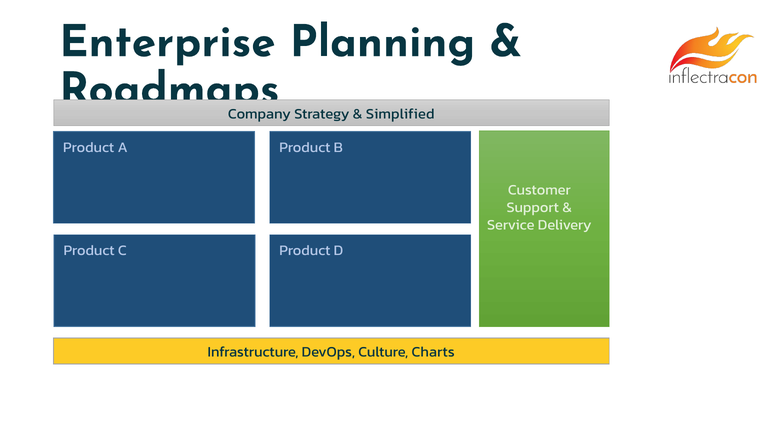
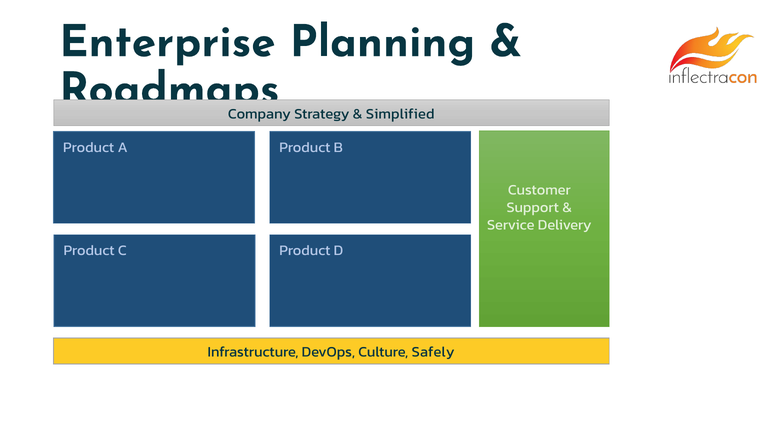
Charts: Charts -> Safely (433, 352)
